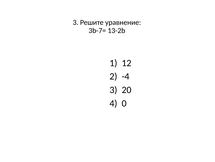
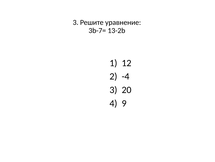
0: 0 -> 9 (124, 103)
